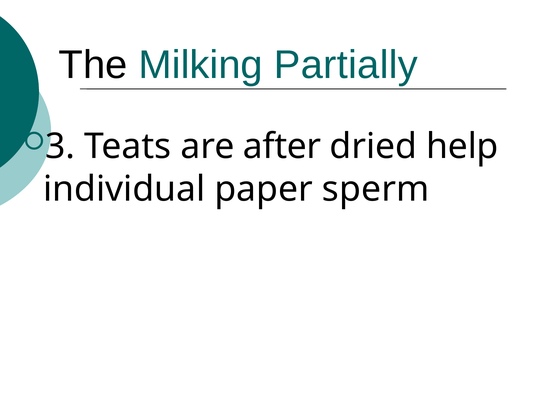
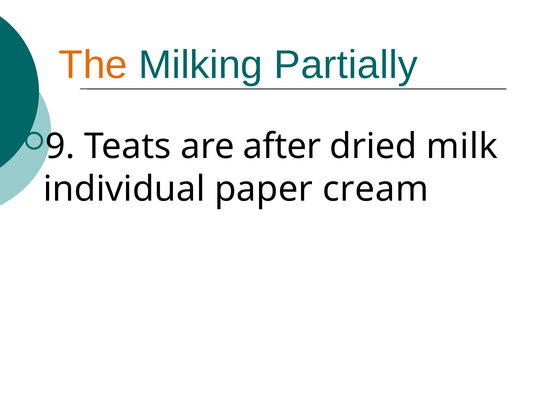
The colour: black -> orange (93, 65)
3: 3 -> 9 (60, 146)
help: help -> milk (462, 146)
sperm: sperm -> cream (376, 189)
